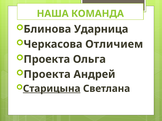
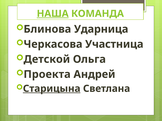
НАША underline: none -> present (53, 14)
Отличием: Отличием -> Участница (114, 44)
Проекта: Проекта -> Детской (47, 59)
